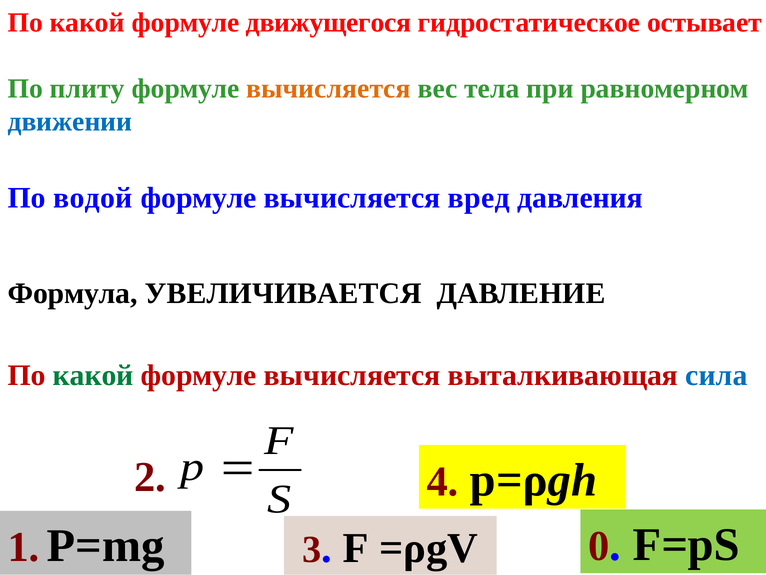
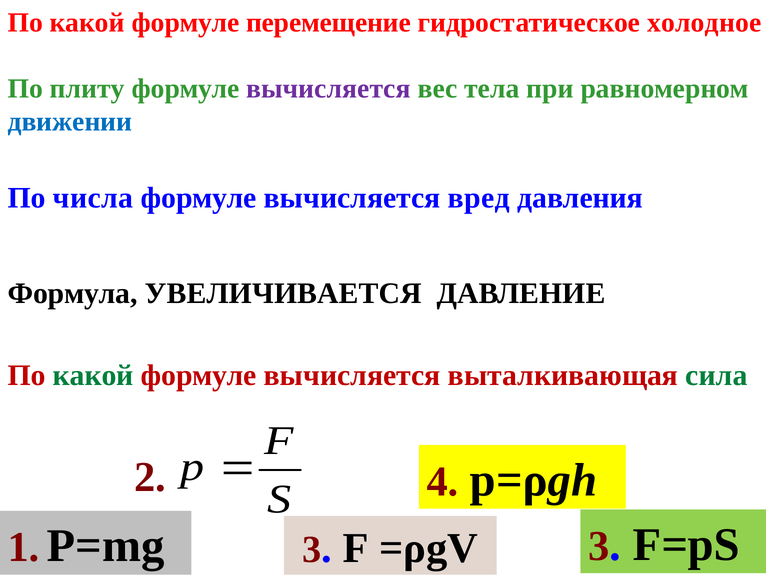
движущегося: движущегося -> перемещение (329, 23)
остывает: остывает -> холодное (704, 23)
вычисляется colour: orange -> purple (328, 89)
водой: водой -> числа (93, 198)
сила colour: blue -> green (716, 375)
P=mg 0: 0 -> 3 (599, 546)
